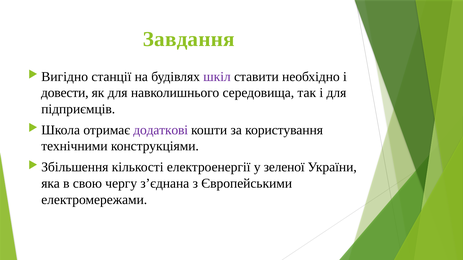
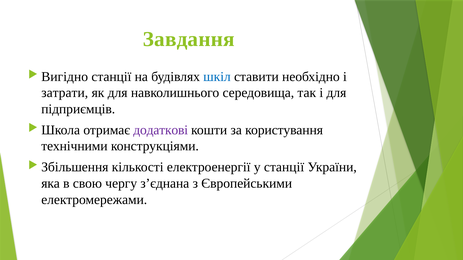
шкіл colour: purple -> blue (217, 77)
довести: довести -> затрати (65, 93)
у зеленої: зеленої -> станції (284, 167)
